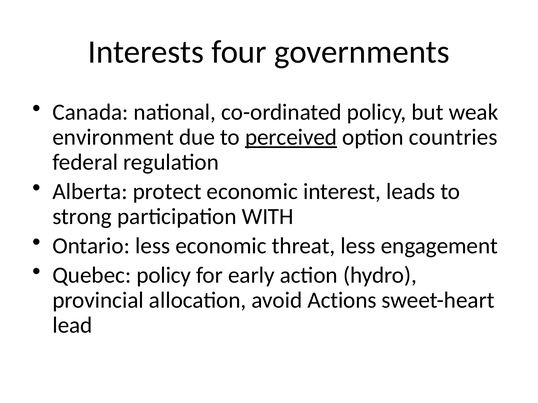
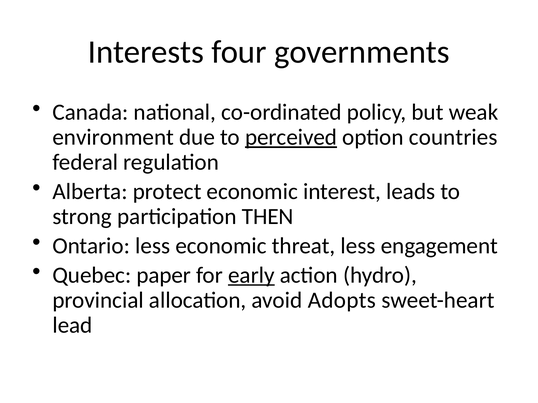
WITH: WITH -> THEN (268, 217)
Quebec policy: policy -> paper (164, 275)
early underline: none -> present (251, 275)
Actions: Actions -> Adopts (342, 301)
